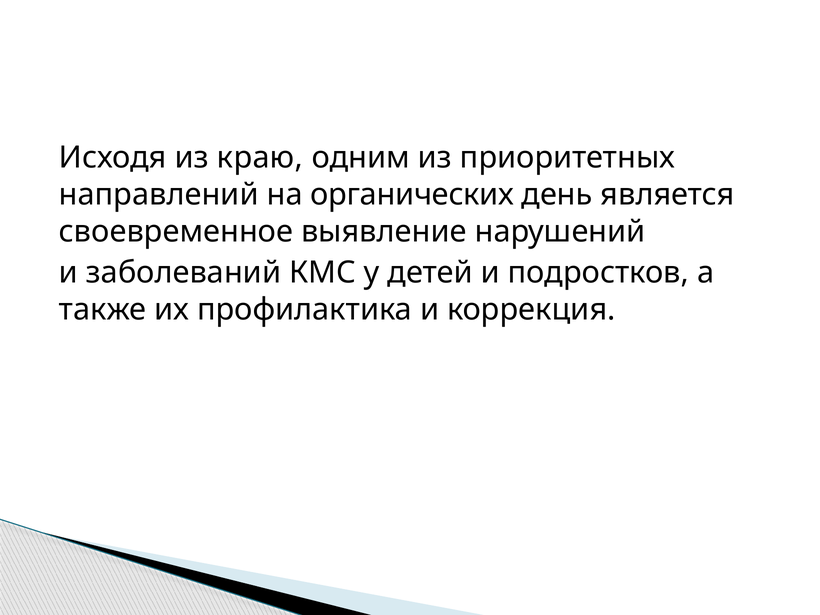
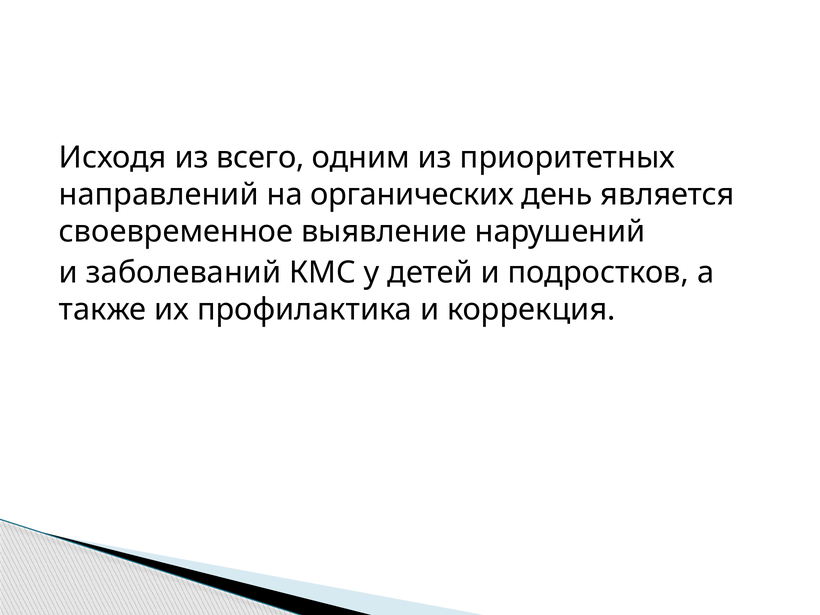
краю: краю -> всего (260, 157)
